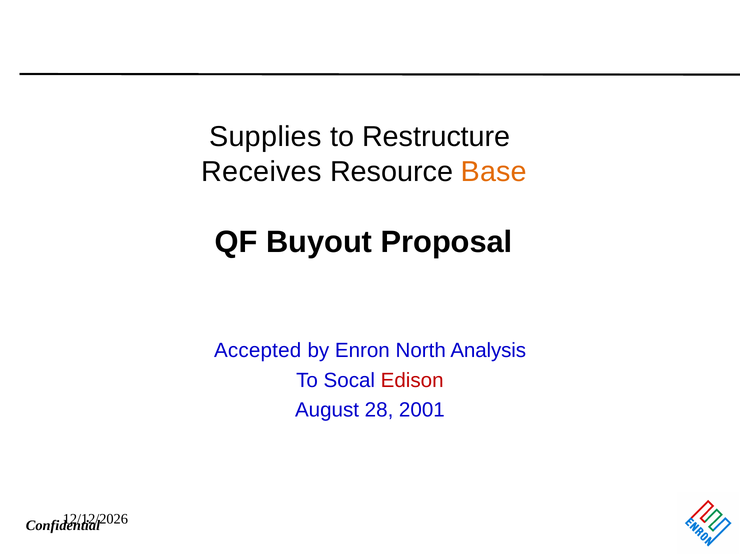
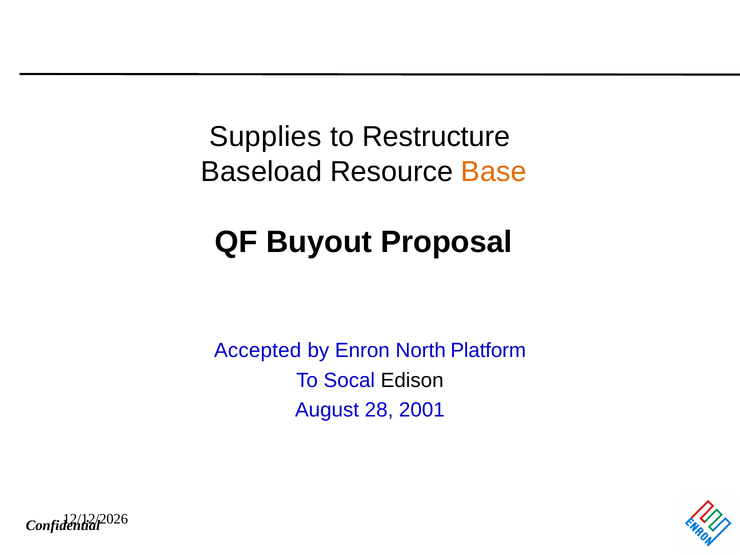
Receives: Receives -> Baseload (262, 172)
Analysis: Analysis -> Platform (488, 351)
Edison colour: red -> black (412, 380)
